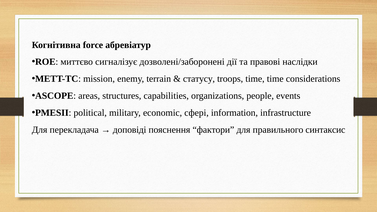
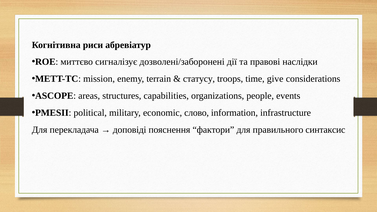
force: force -> риси (93, 45)
time time: time -> give (275, 79)
сфері: сфері -> слово (197, 113)
